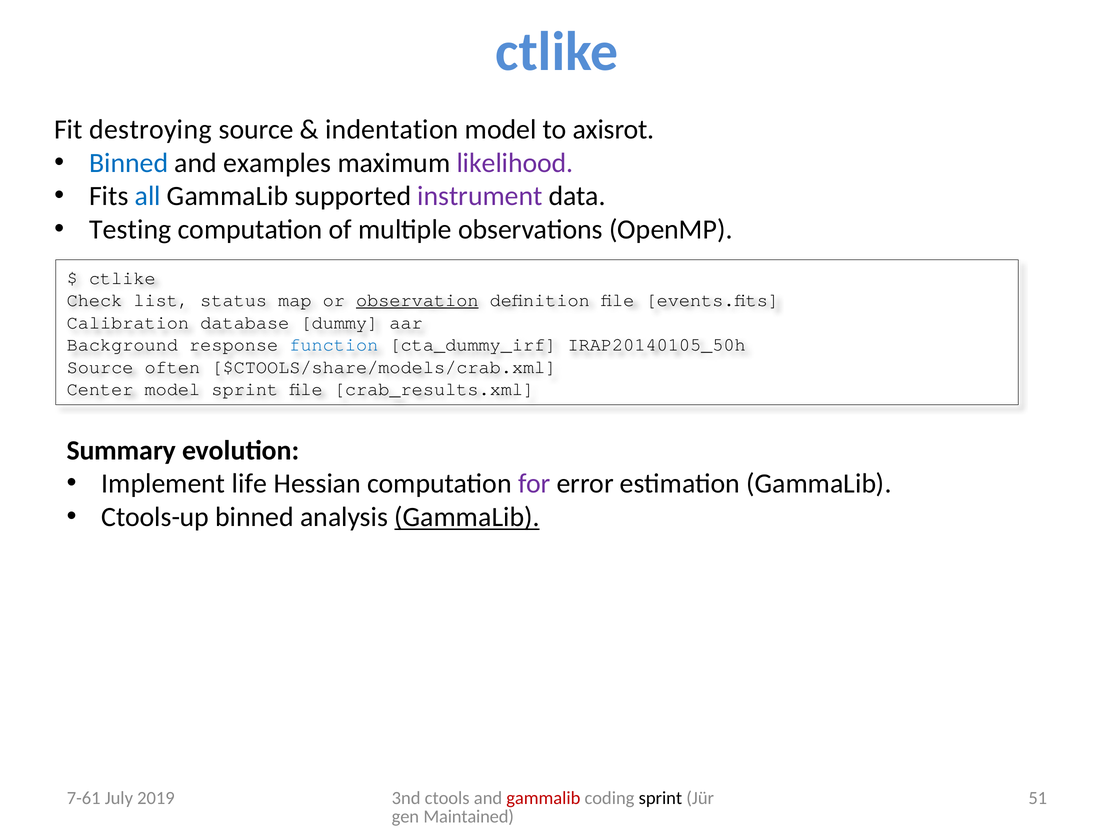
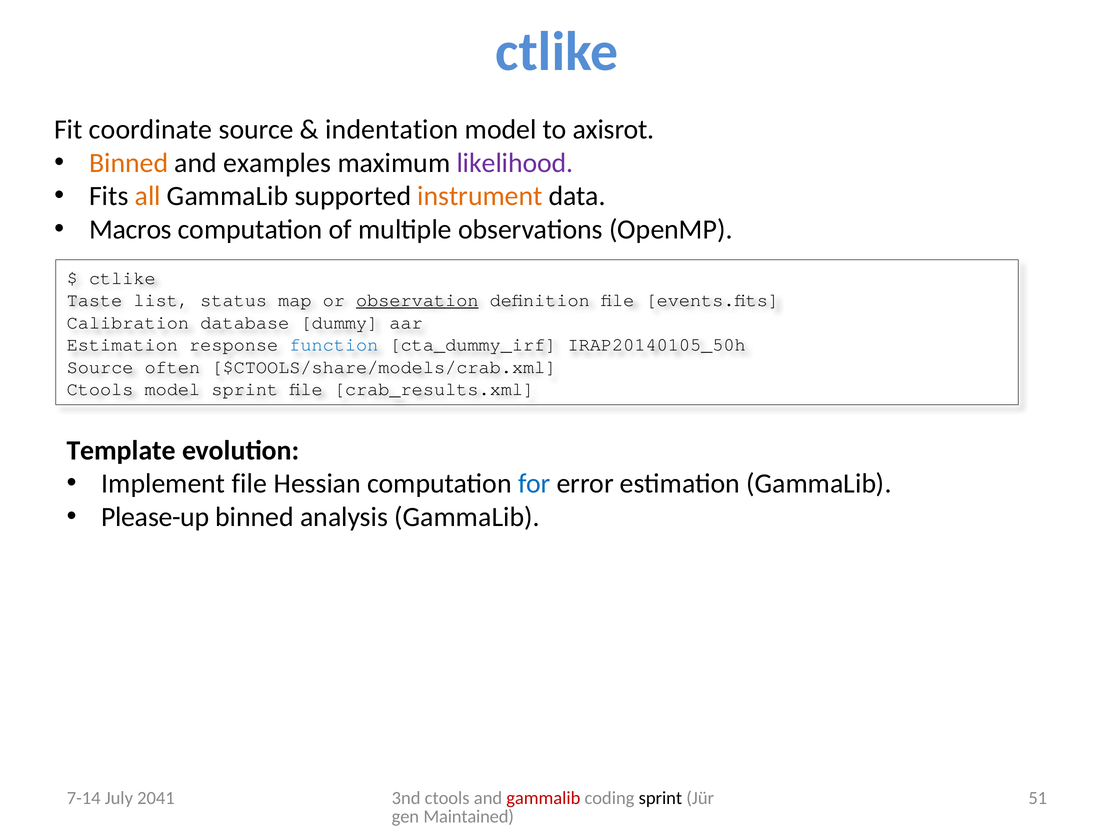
destroying: destroying -> coordinate (151, 129)
Binned colour: blue -> orange (129, 163)
all colour: blue -> orange (148, 196)
instrument colour: purple -> orange (480, 196)
Testing: Testing -> Macros (130, 230)
Check: Check -> Taste (94, 300)
Background: Background -> Estimation (122, 345)
Center: Center -> Ctools (100, 389)
Summary: Summary -> Template (121, 450)
Implement life: life -> file (249, 483)
for colour: purple -> blue (534, 483)
Ctools-up: Ctools-up -> Please-up (155, 517)
GammaLib underline: present -> none (467, 517)
7-61: 7-61 -> 7-14 (84, 798)
2019: 2019 -> 2041 (156, 798)
